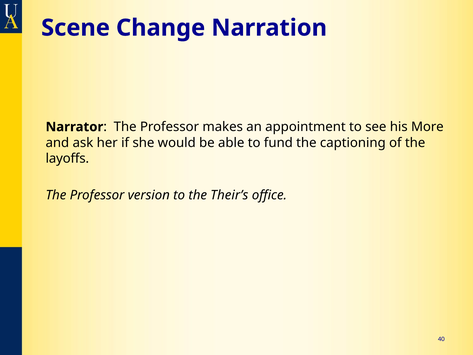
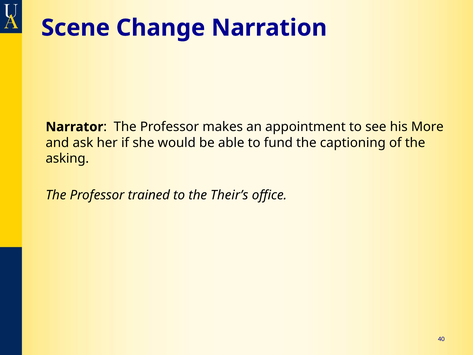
layoffs: layoffs -> asking (67, 158)
version: version -> trained (149, 195)
